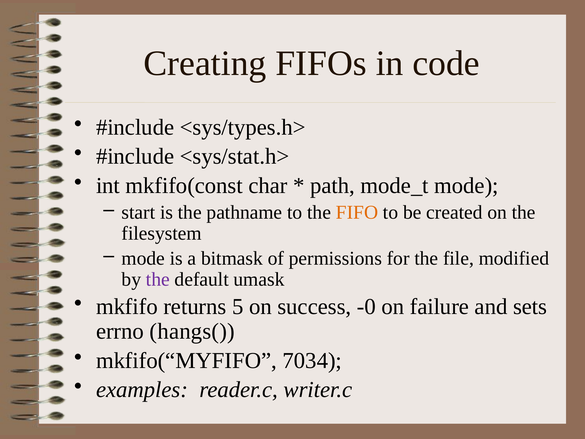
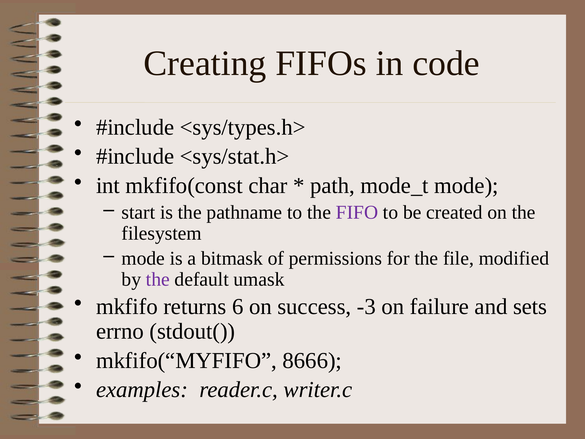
FIFO colour: orange -> purple (357, 212)
5: 5 -> 6 (238, 307)
-0: -0 -> -3 (366, 307)
hangs(: hangs( -> stdout( (192, 331)
7034: 7034 -> 8666 (312, 360)
